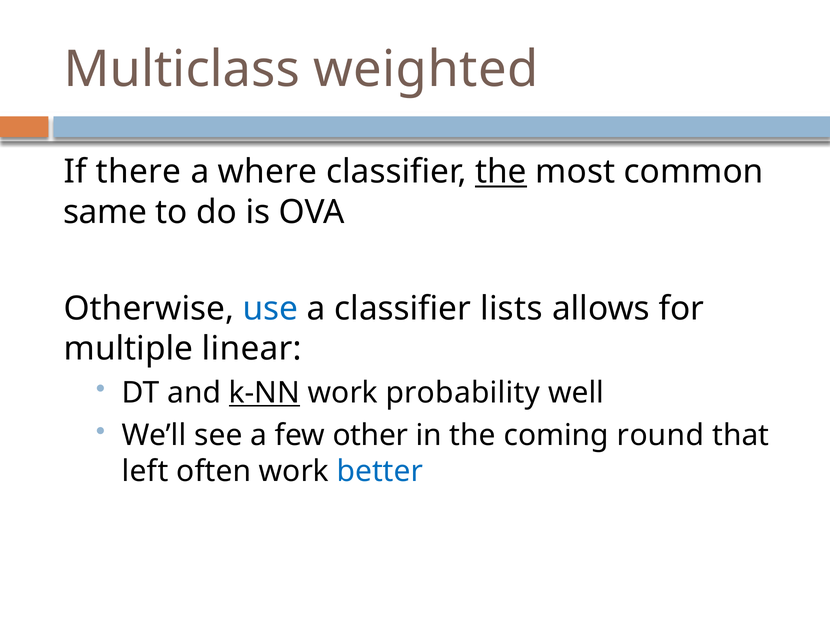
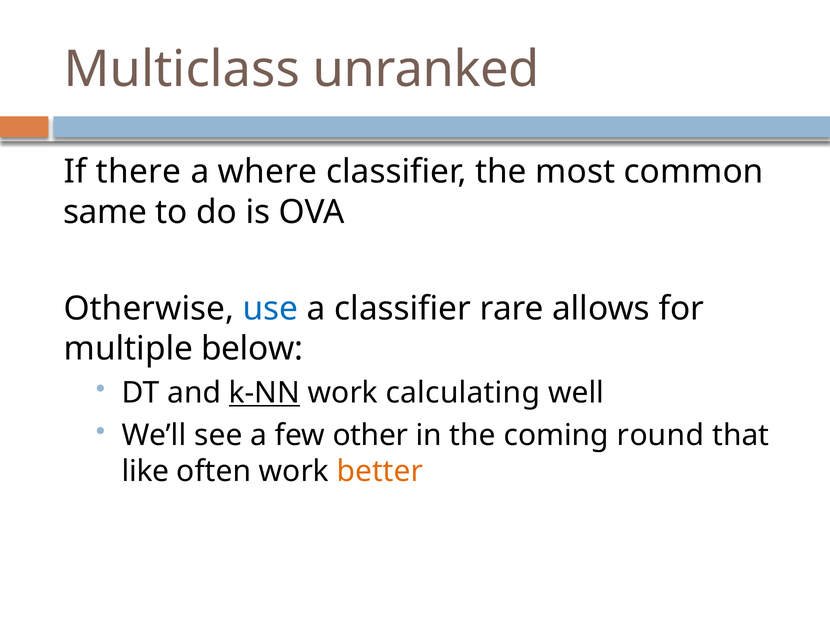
weighted: weighted -> unranked (426, 69)
the underline: present -> none (501, 172)
lists: lists -> rare (512, 308)
linear: linear -> below (252, 348)
probability: probability -> calculating (463, 393)
left: left -> like (145, 471)
better colour: blue -> orange (380, 471)
